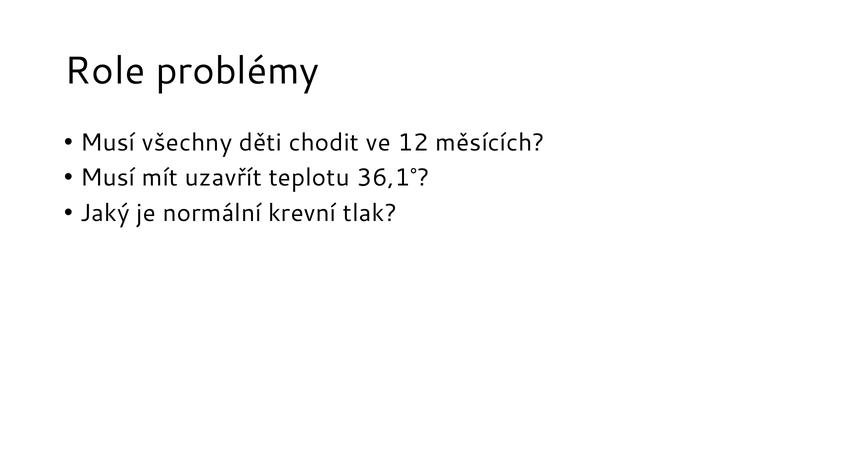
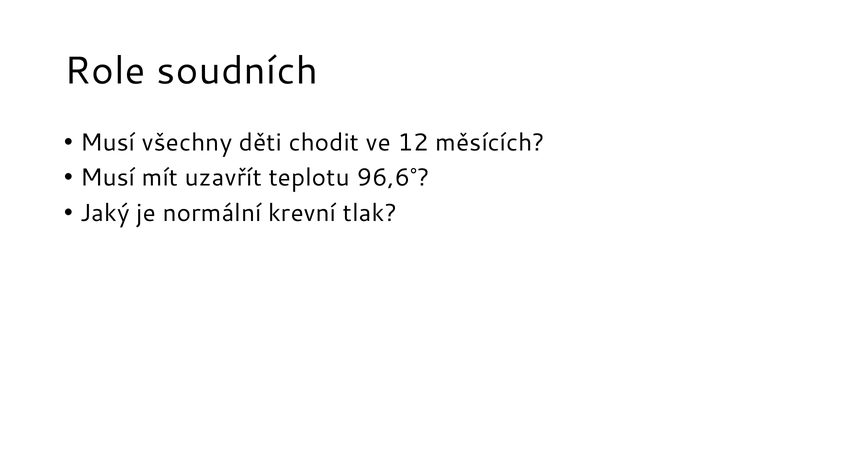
problémy: problémy -> soudních (237, 71)
36,1°: 36,1° -> 96,6° (393, 178)
